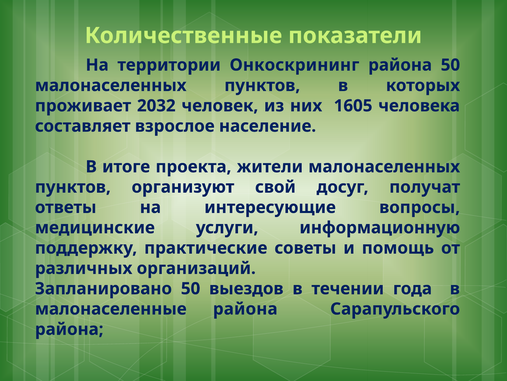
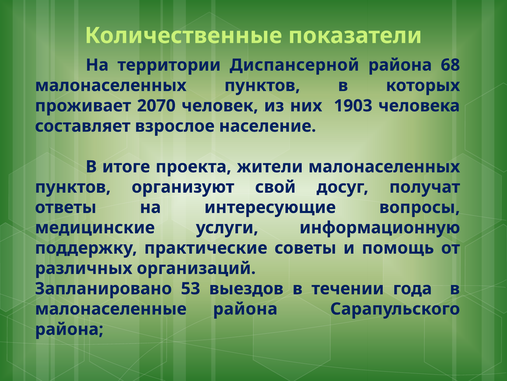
Онкоскрининг: Онкоскрининг -> Диспансерной (294, 65)
района 50: 50 -> 68 (450, 65)
2032: 2032 -> 2070 (156, 106)
1605: 1605 -> 1903 (353, 106)
Запланировано 50: 50 -> 53 (191, 288)
